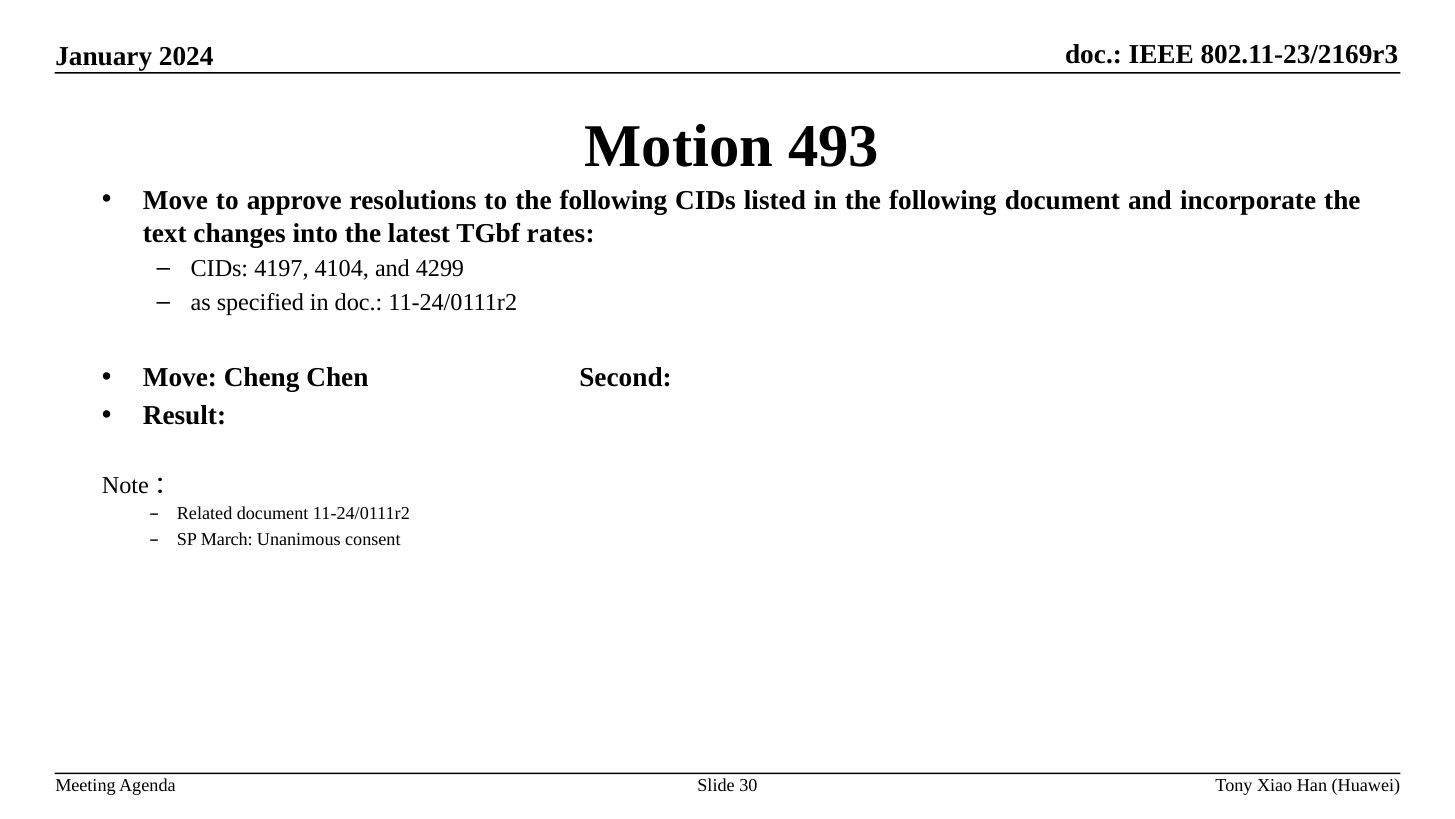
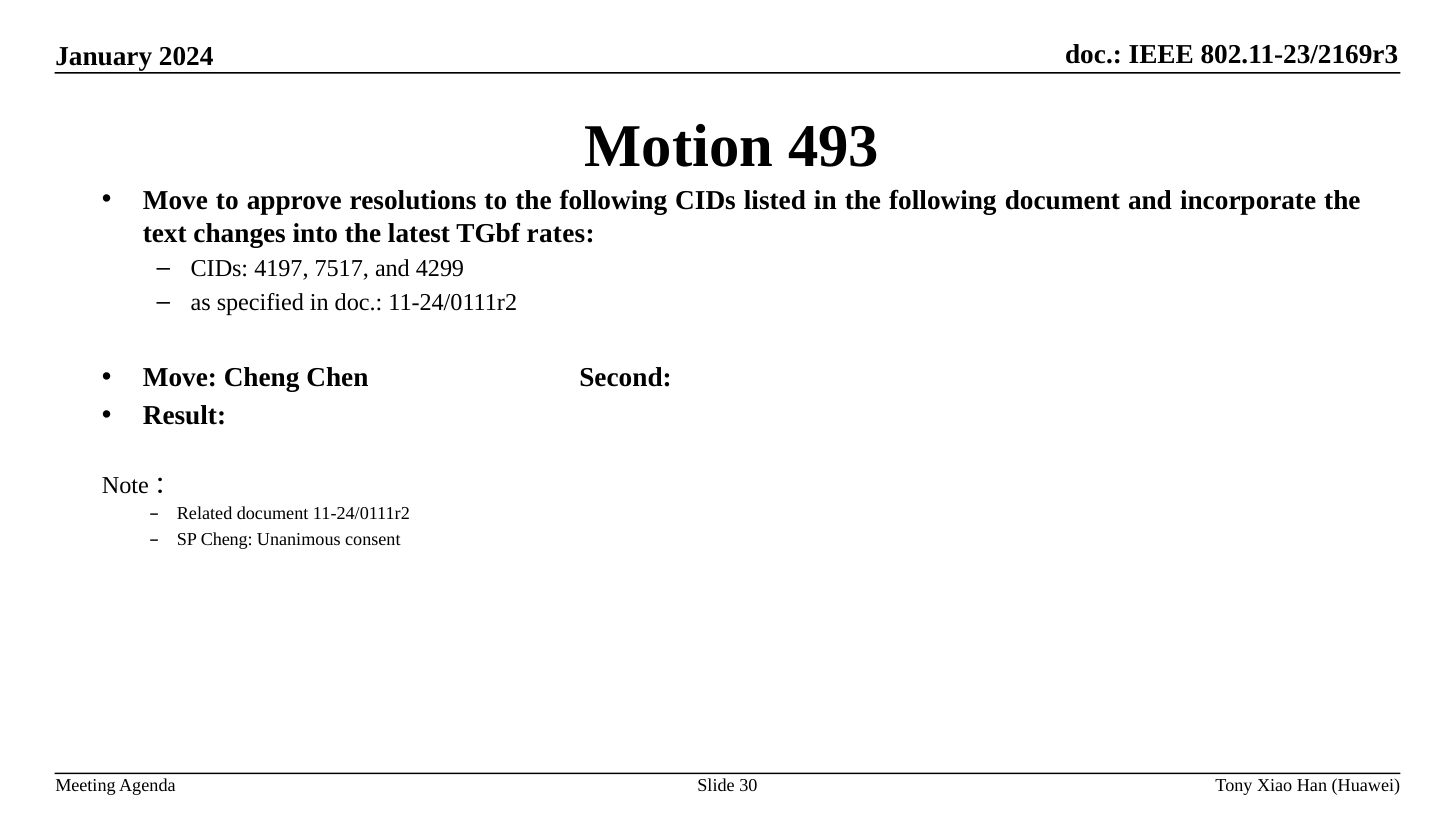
4104: 4104 -> 7517 (342, 269)
SP March: March -> Cheng (227, 539)
